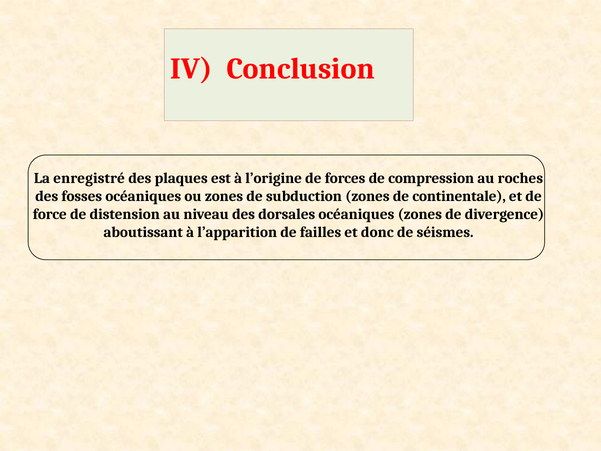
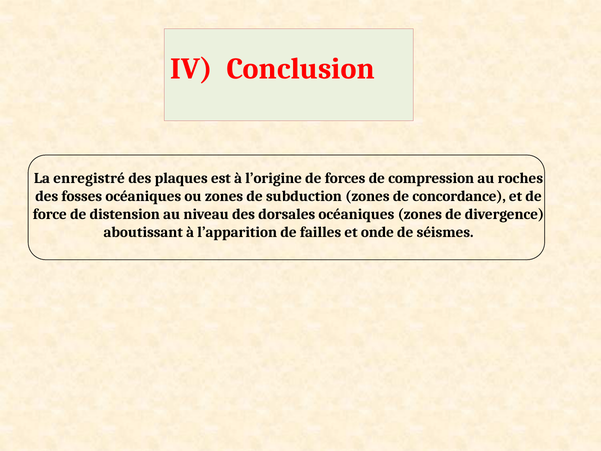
continentale: continentale -> concordance (459, 196)
donc: donc -> onde (377, 232)
